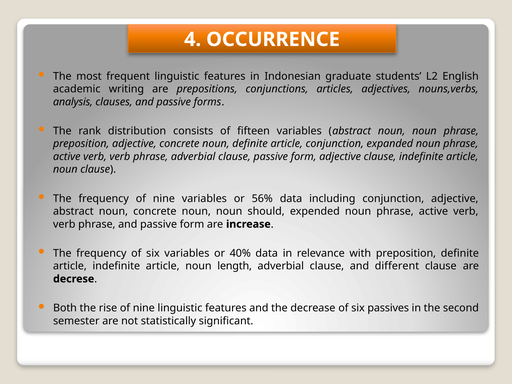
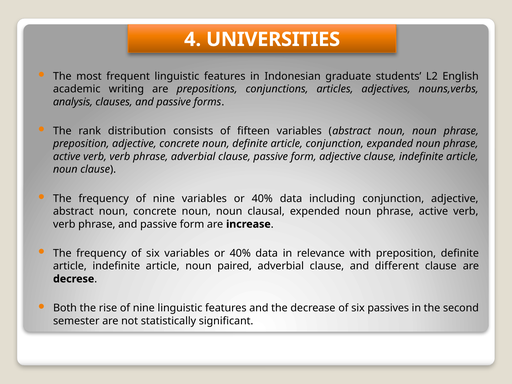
OCCURRENCE: OCCURRENCE -> UNIVERSITIES (273, 39)
nine variables or 56%: 56% -> 40% (262, 199)
should: should -> clausal (266, 211)
length: length -> paired (235, 266)
